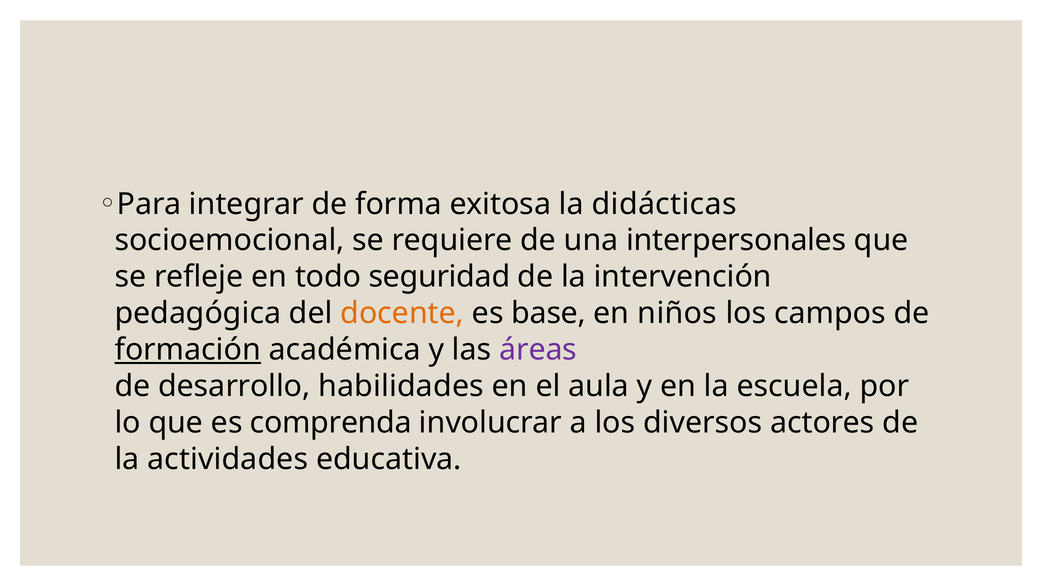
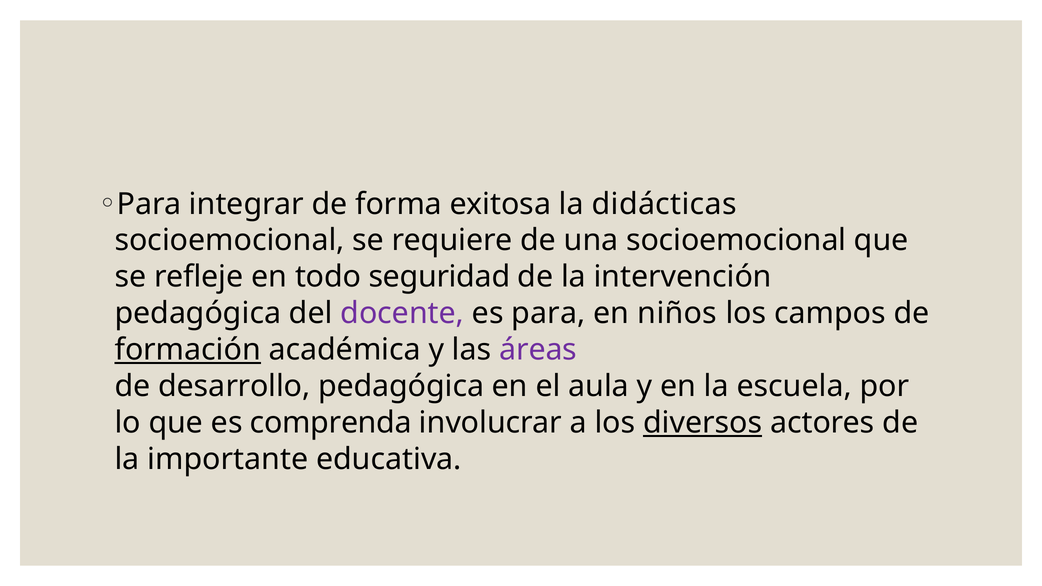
una interpersonales: interpersonales -> socioemocional (736, 241)
docente colour: orange -> purple (402, 313)
es base: base -> para (548, 313)
desarrollo habilidades: habilidades -> pedagógica (401, 386)
diversos underline: none -> present (703, 423)
actividades: actividades -> importante (228, 459)
